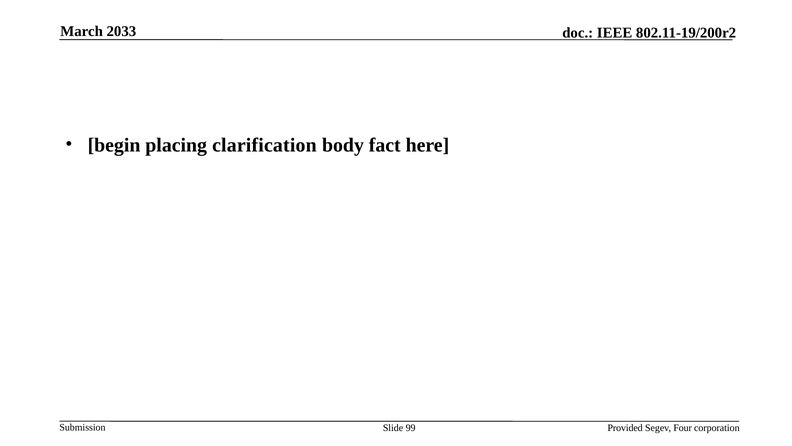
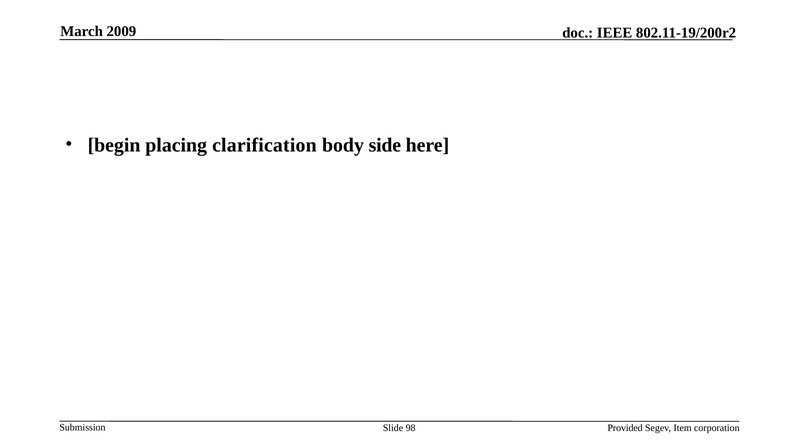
2033: 2033 -> 2009 (121, 31)
fact: fact -> side (385, 145)
99: 99 -> 98 (411, 427)
Four: Four -> Item (683, 427)
